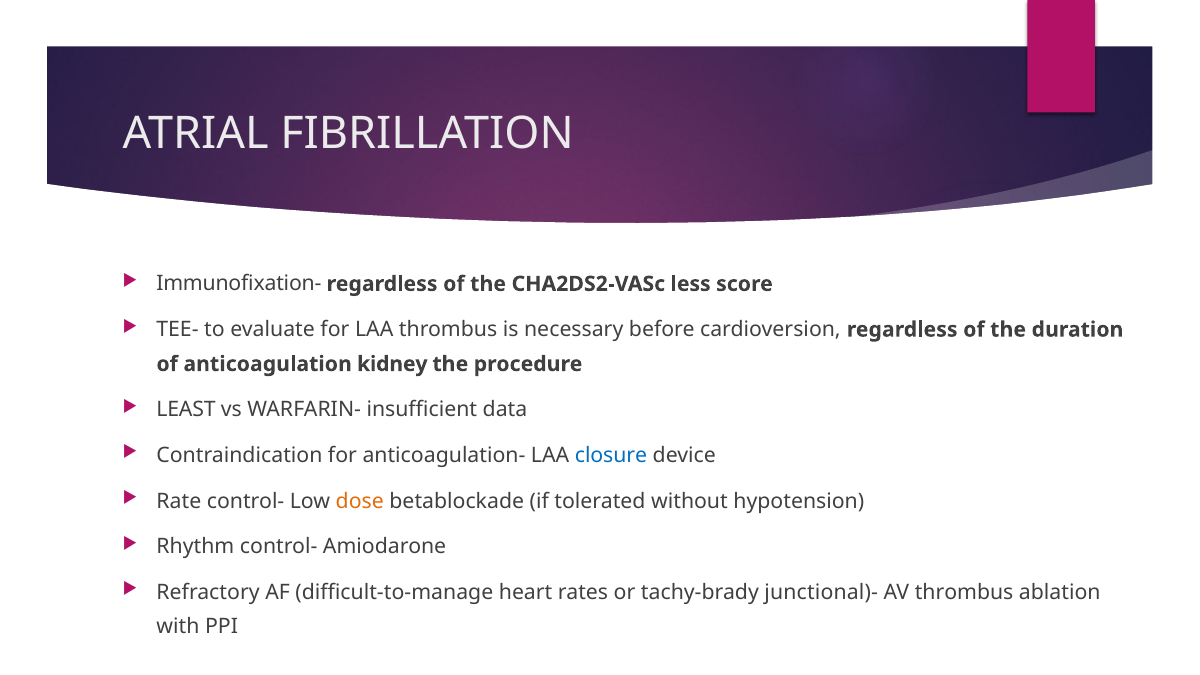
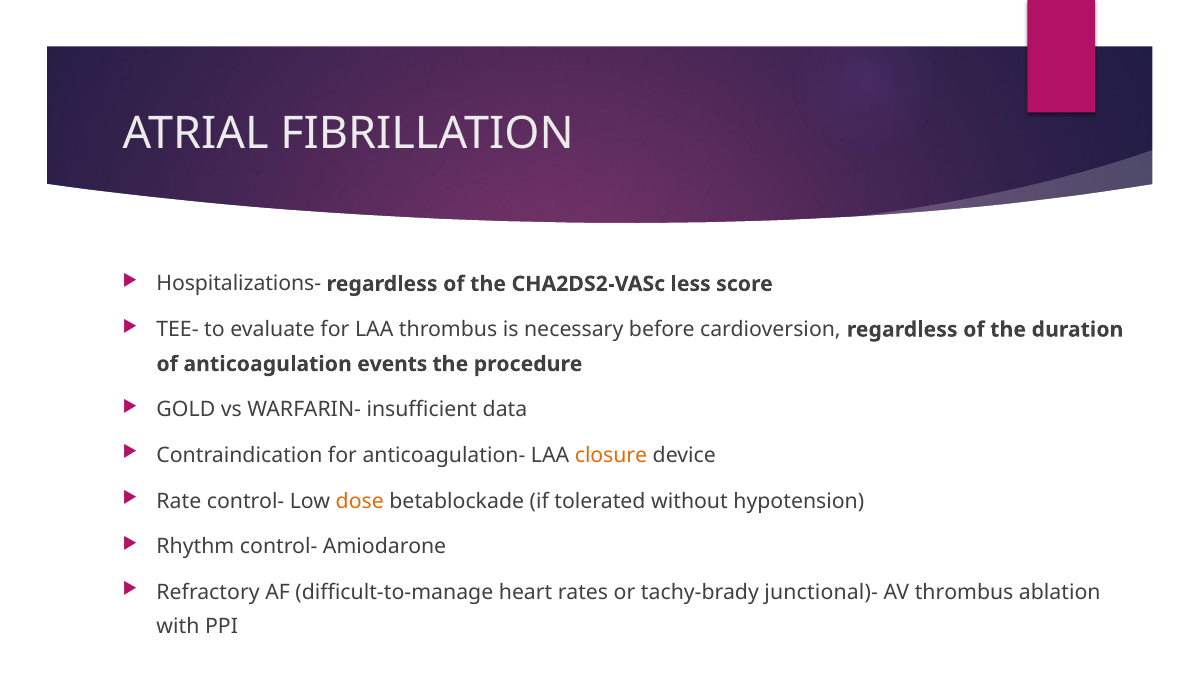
Immunofixation-: Immunofixation- -> Hospitalizations- (239, 284)
kidney: kidney -> events (392, 364)
LEAST: LEAST -> GOLD (186, 410)
closure colour: blue -> orange (611, 455)
